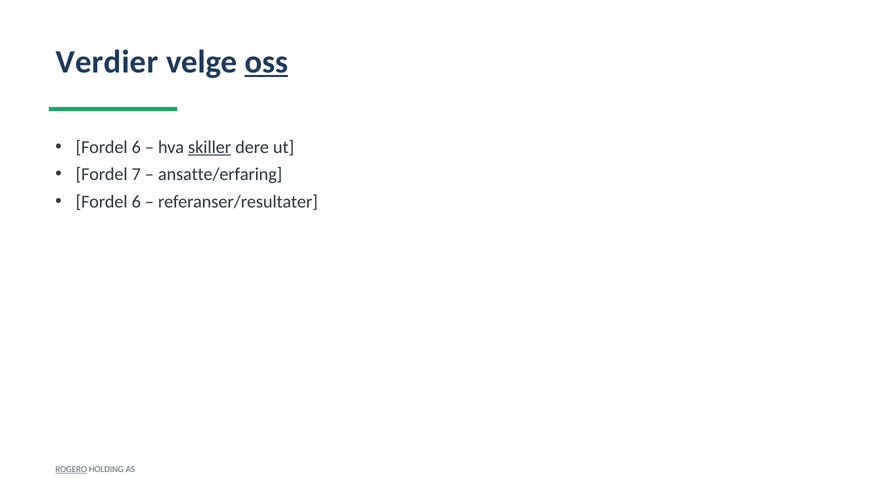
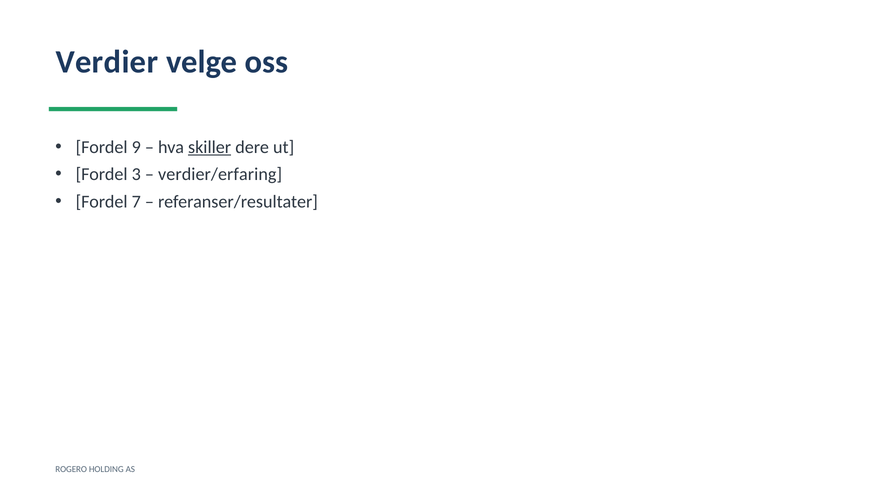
oss underline: present -> none (266, 62)
6: 6 -> 9 (136, 147)
7: 7 -> 3 (136, 174)
ansatte/erfaring: ansatte/erfaring -> verdier/erfaring (220, 174)
6: 6 -> 7 (136, 202)
ROGERO underline: present -> none (71, 469)
